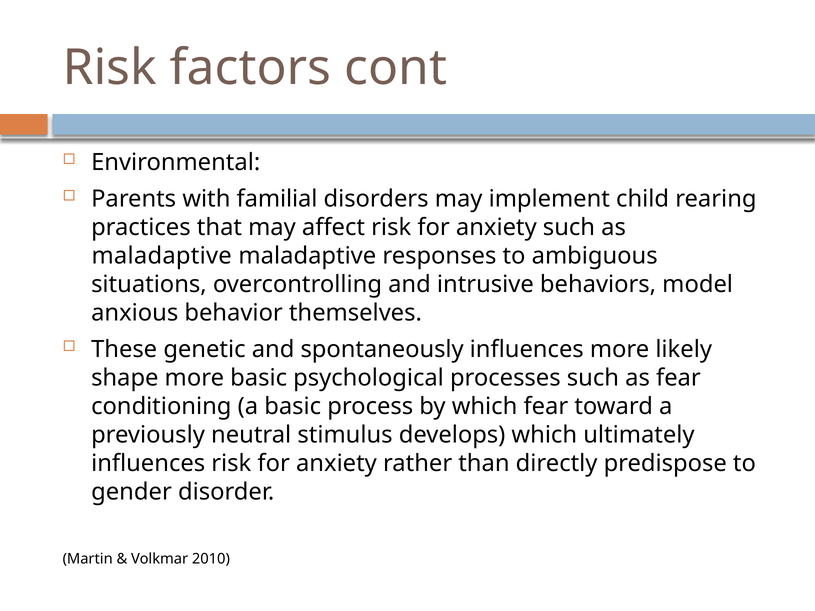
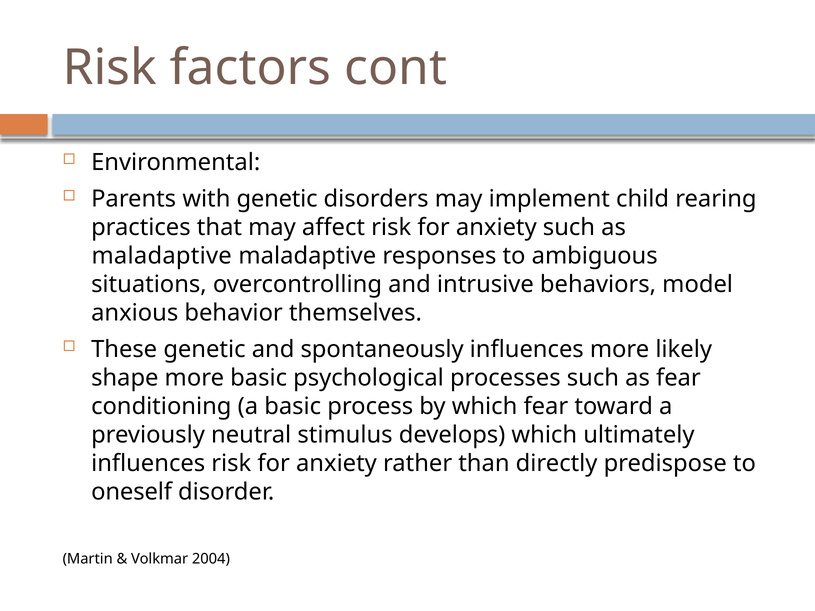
with familial: familial -> genetic (277, 199)
gender: gender -> oneself (132, 492)
2010: 2010 -> 2004 (211, 559)
